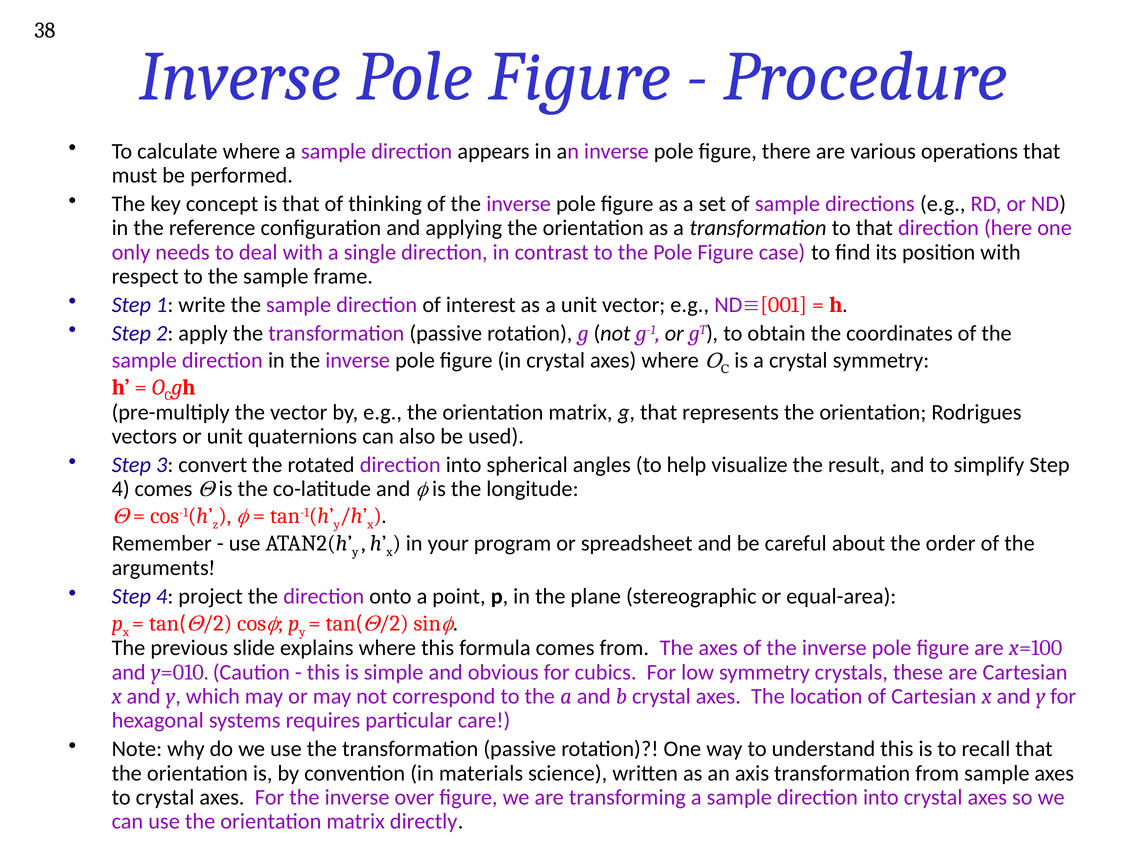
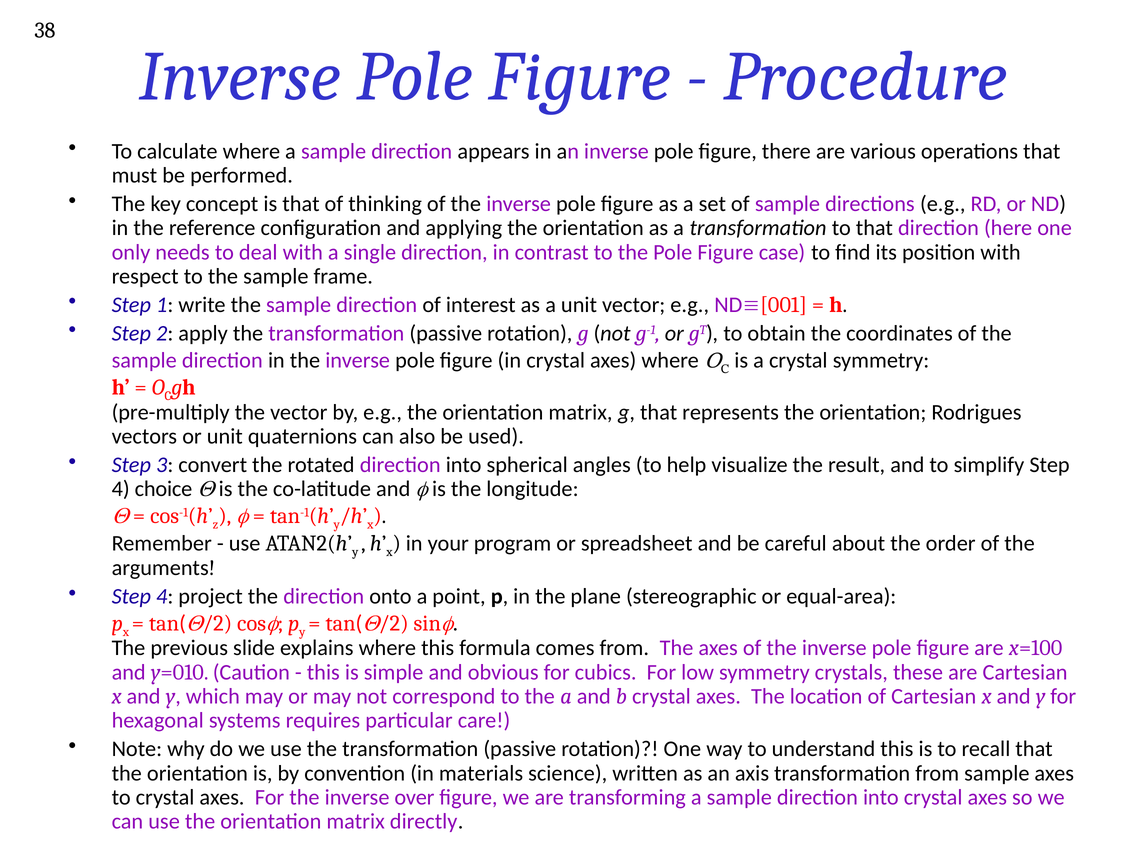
4 comes: comes -> choice (164, 489)
